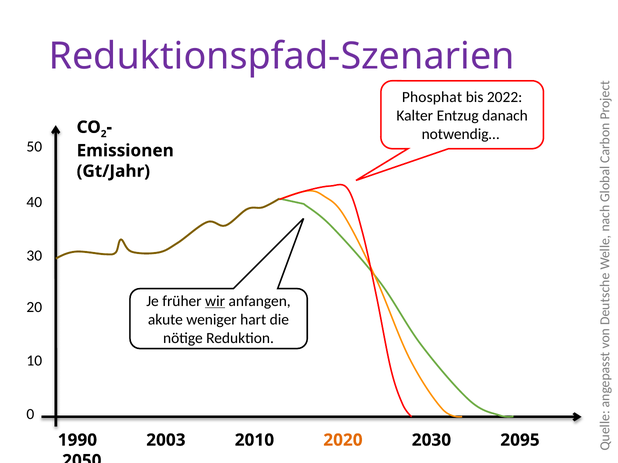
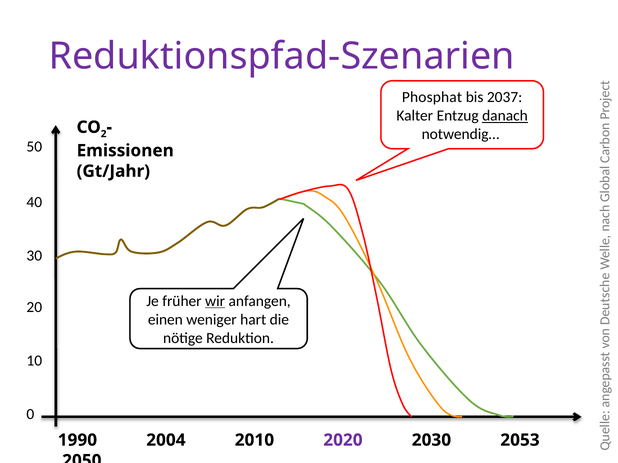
2022: 2022 -> 2037 (505, 97)
danach underline: none -> present (505, 116)
akute: akute -> einen (165, 320)
2003: 2003 -> 2004 (166, 441)
2020 colour: orange -> purple (343, 441)
2095: 2095 -> 2053 (520, 441)
